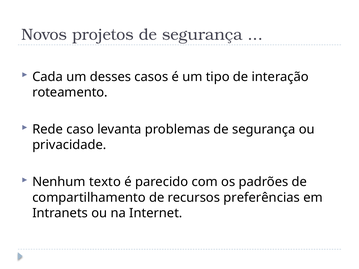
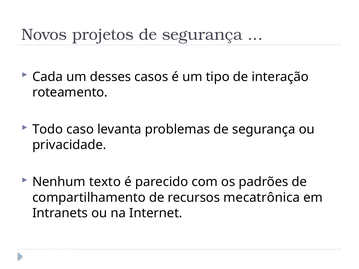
Rede: Rede -> Todo (48, 129)
preferências: preferências -> mecatrônica (262, 198)
